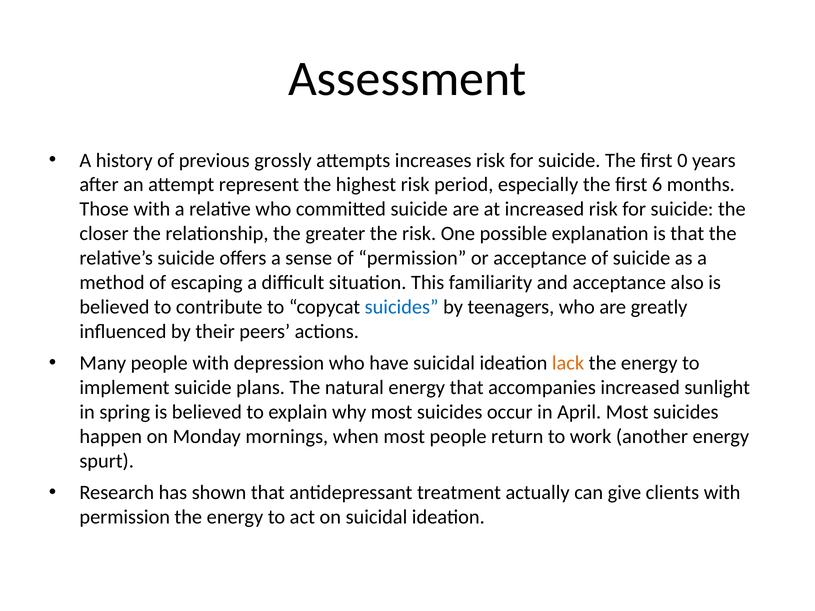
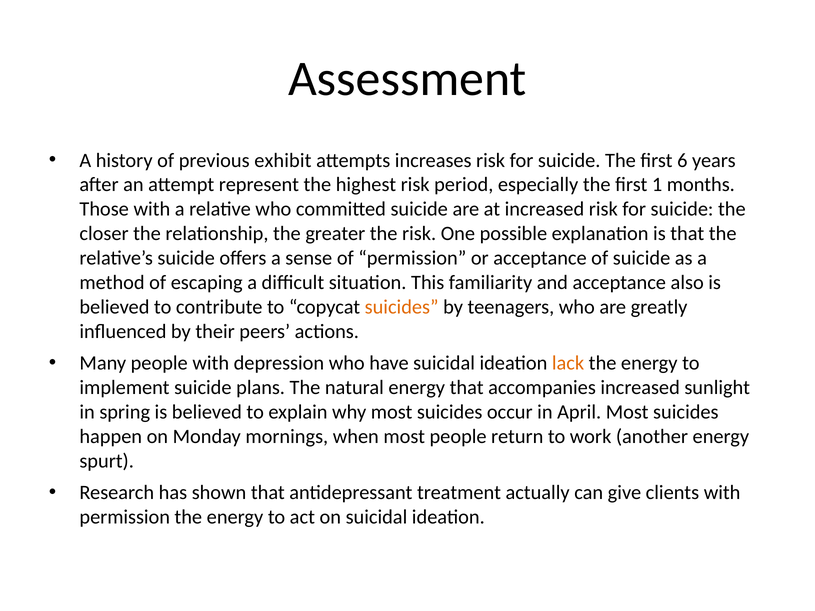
grossly: grossly -> exhibit (283, 160)
0: 0 -> 6 (682, 160)
6: 6 -> 1 (657, 185)
suicides colour: blue -> orange (402, 307)
